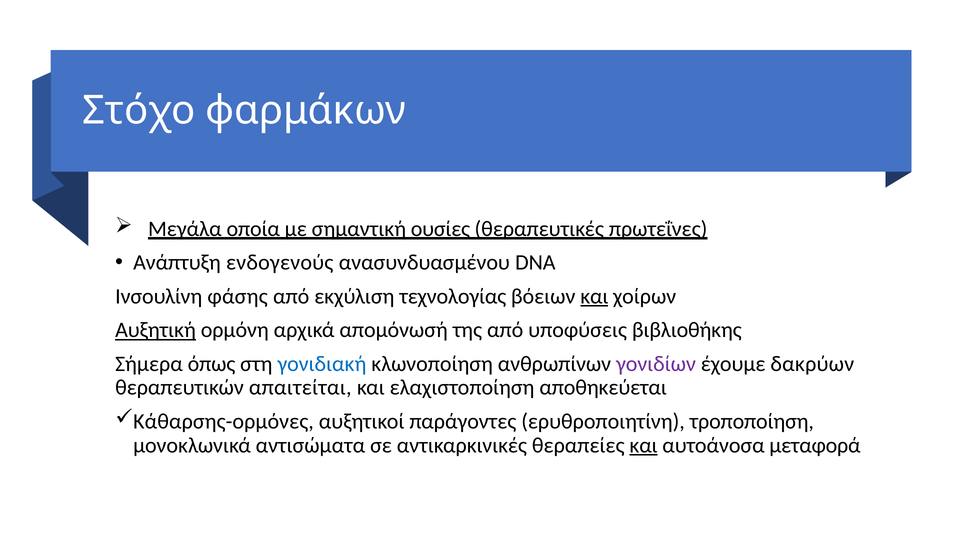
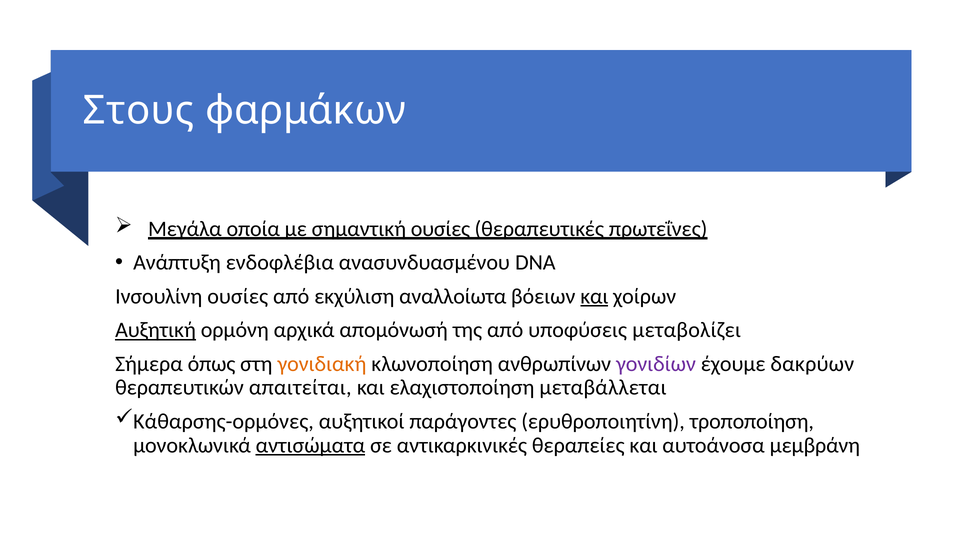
Στόχο: Στόχο -> Στους (139, 111)
ενδογενούς: ενδογενούς -> ενδοφλέβια (280, 263)
Ινσουλίνη φάσης: φάσης -> ουσίες (238, 296)
τεχνολογίας: τεχνολογίας -> αναλλοίωτα (453, 296)
βιβλιοθήκης: βιβλιοθήκης -> μεταβολίζει (687, 330)
γονιδιακή colour: blue -> orange (322, 364)
αποθηκεύεται: αποθηκεύεται -> μεταβάλλεται (603, 388)
αντισώματα underline: none -> present (310, 445)
και underline: present -> none (644, 445)
μεταφορά: μεταφορά -> μεμβράνη (815, 445)
